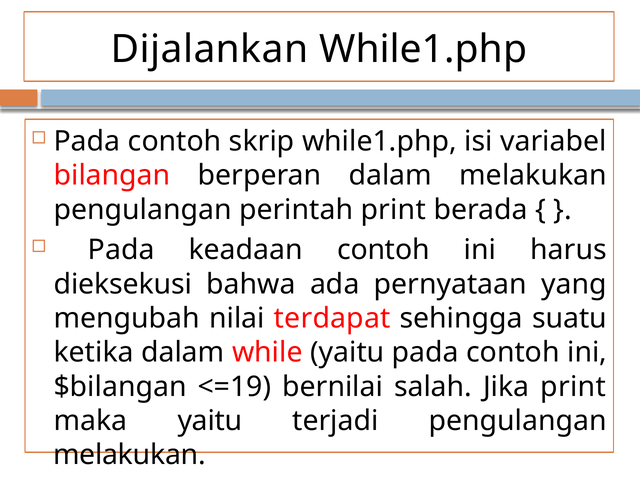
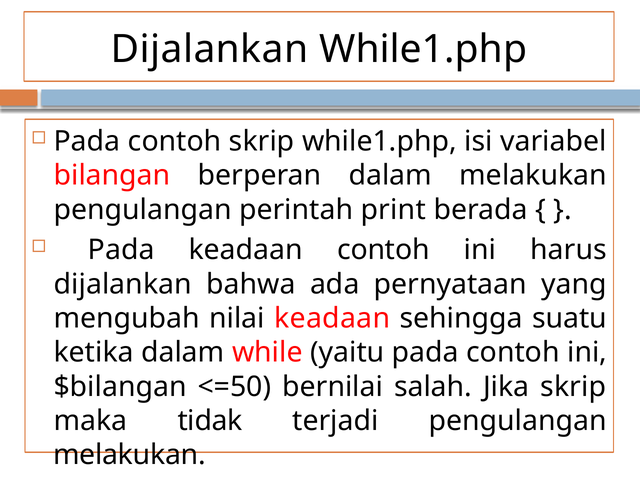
dieksekusi: dieksekusi -> dijalankan (123, 284)
nilai terdapat: terdapat -> keadaan (332, 318)
<=19: <=19 -> <=50 (234, 387)
Jika print: print -> skrip (573, 387)
maka yaitu: yaitu -> tidak (210, 421)
